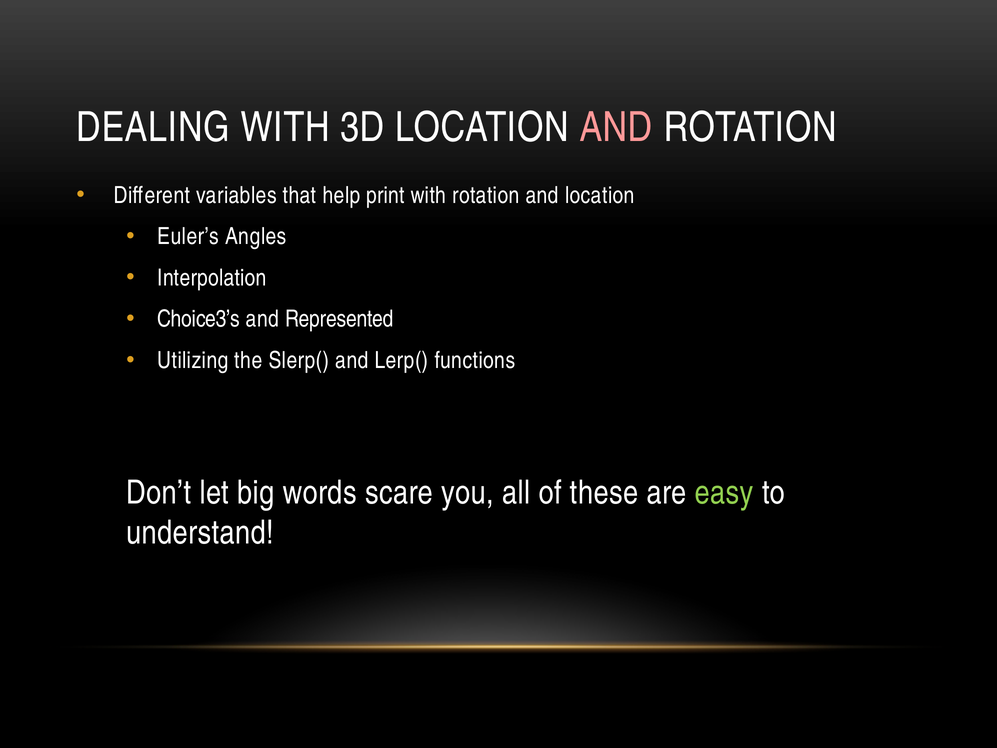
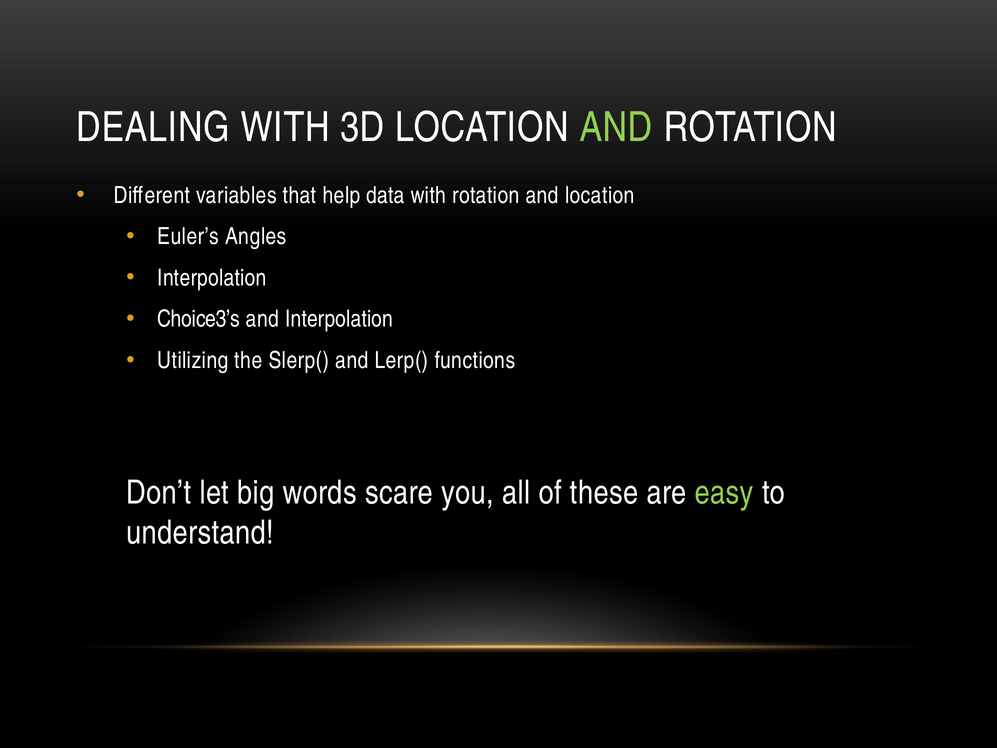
AND colour: pink -> light green (616, 128)
print: print -> data (385, 195)
and Represented: Represented -> Interpolation (339, 319)
